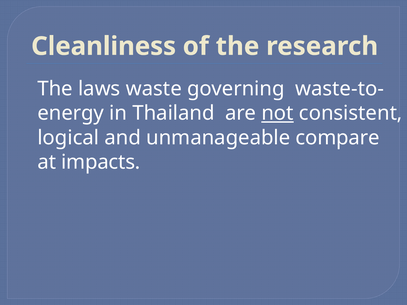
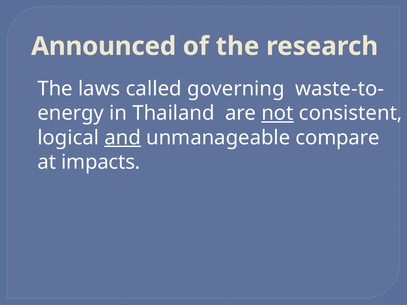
Cleanliness: Cleanliness -> Announced (104, 46)
waste: waste -> called (154, 89)
and underline: none -> present (123, 138)
